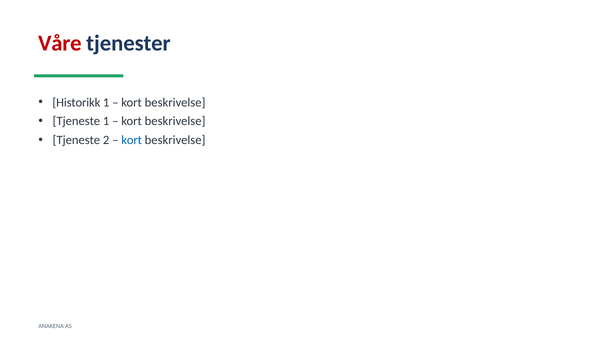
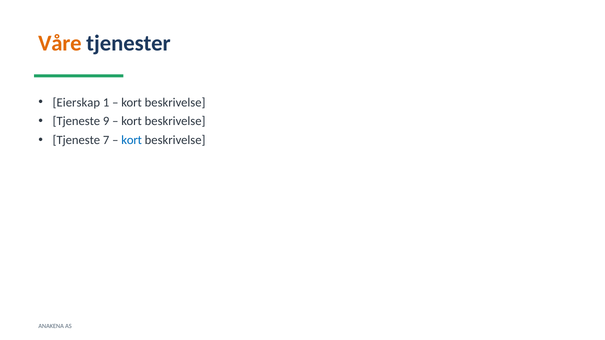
Våre colour: red -> orange (60, 43)
Historikk: Historikk -> Eierskap (76, 102)
Tjeneste 1: 1 -> 9 (106, 121)
2: 2 -> 7 (106, 140)
